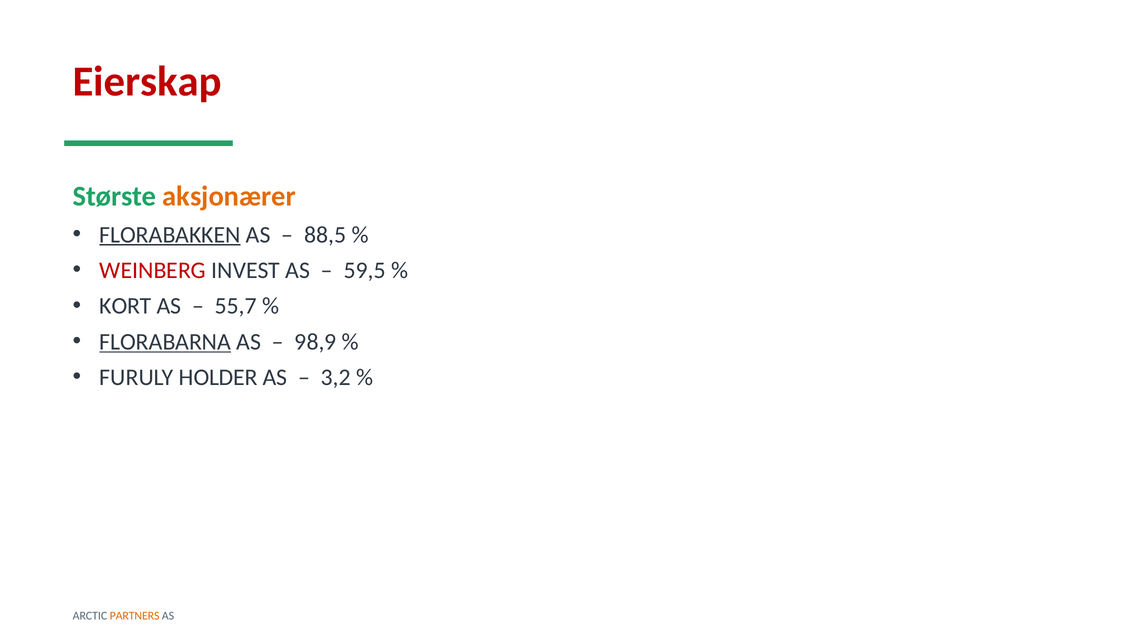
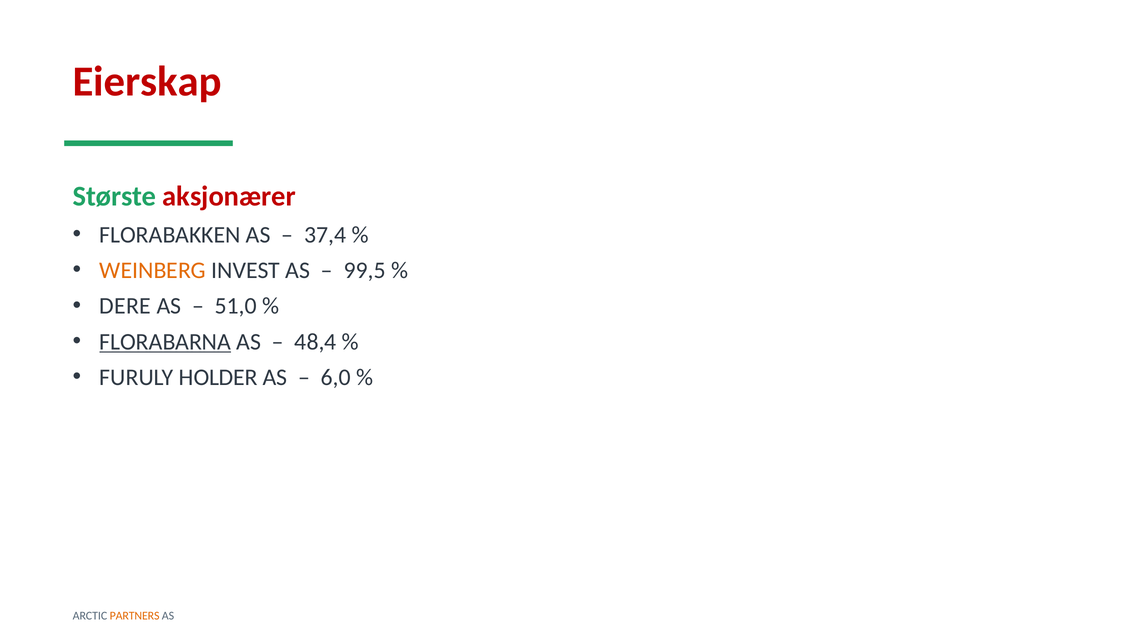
aksjonærer colour: orange -> red (229, 197)
FLORABAKKEN underline: present -> none (170, 235)
88,5: 88,5 -> 37,4 (325, 235)
WEINBERG colour: red -> orange (153, 271)
59,5: 59,5 -> 99,5 (365, 271)
KORT: KORT -> DERE (125, 306)
55,7: 55,7 -> 51,0 (236, 306)
98,9: 98,9 -> 48,4 (315, 342)
3,2: 3,2 -> 6,0 (336, 378)
